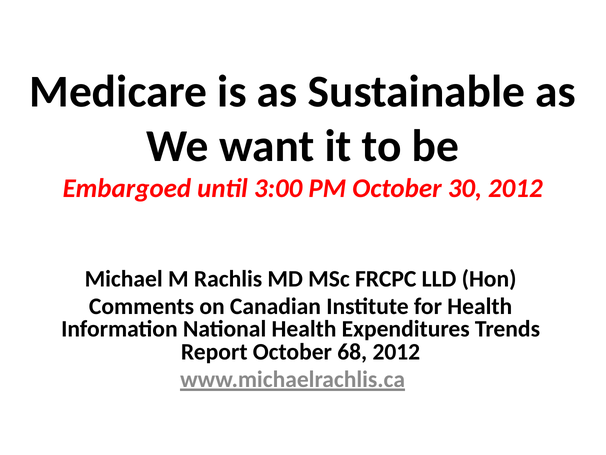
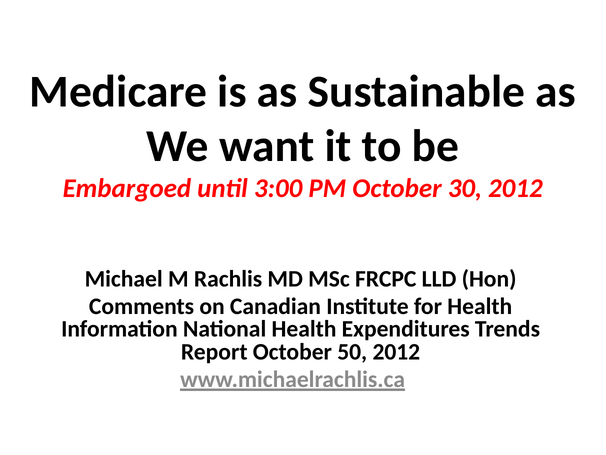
68: 68 -> 50 (352, 351)
